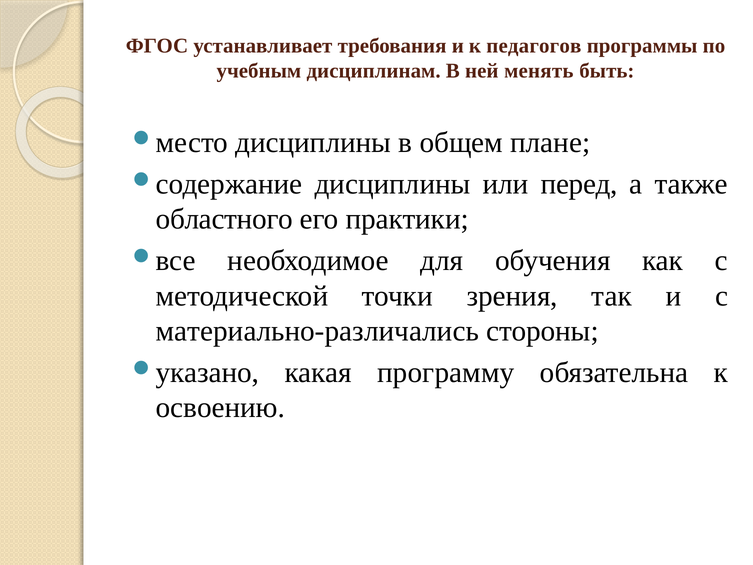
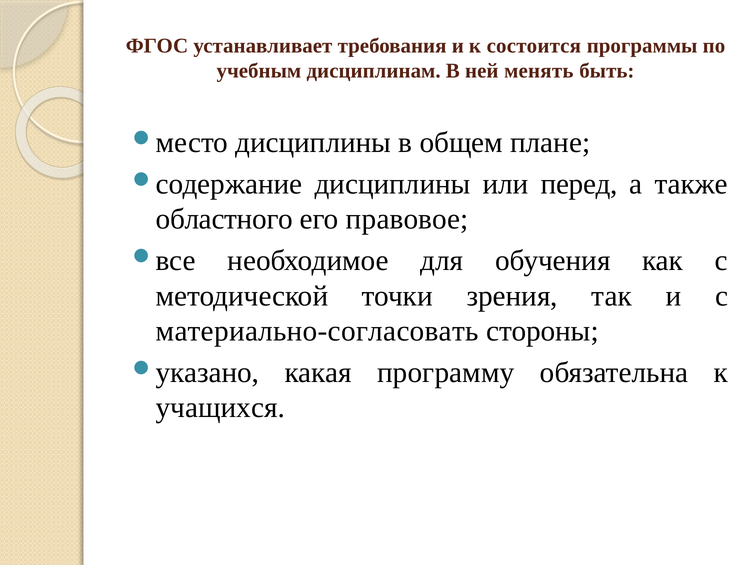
педагогов: педагогов -> состоится (534, 46)
практики: практики -> правовое (407, 219)
материально-различались: материально-различались -> материально-согласовать (317, 331)
освоению: освоению -> учащихся (220, 408)
